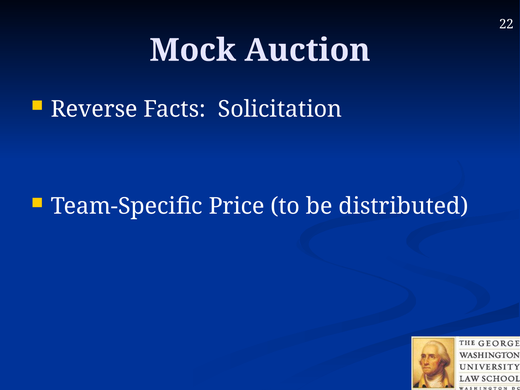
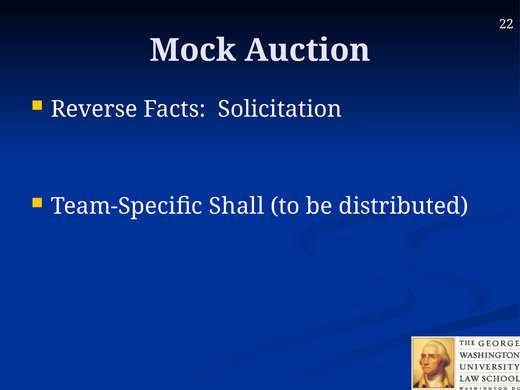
Price: Price -> Shall (236, 206)
